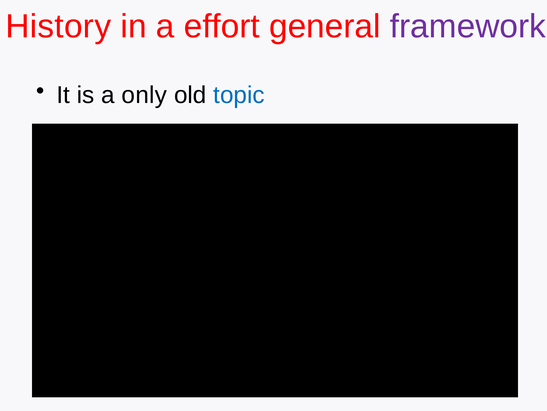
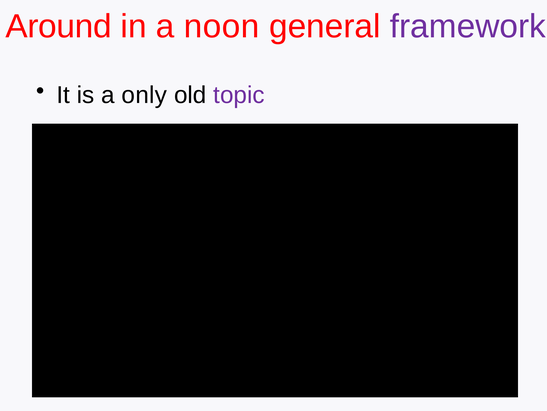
History: History -> Around (59, 26)
effort: effort -> noon (222, 26)
topic colour: blue -> purple (239, 95)
